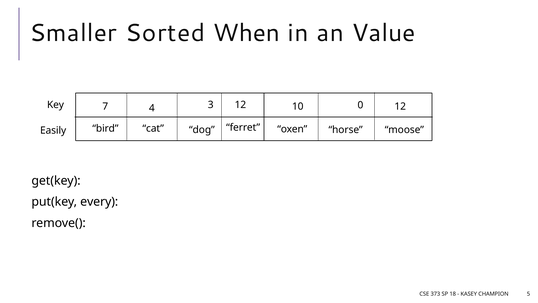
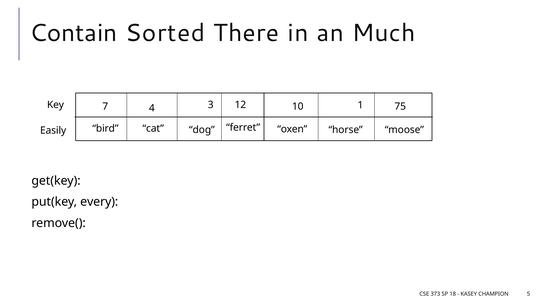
Smaller: Smaller -> Contain (73, 33)
When: When -> There (246, 33)
Value: Value -> Much (384, 33)
12 12: 12 -> 75 (400, 106)
0: 0 -> 1 (360, 105)
